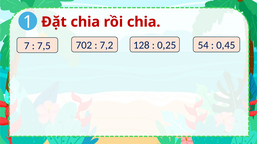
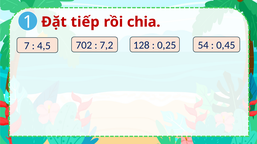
Đặt chia: chia -> tiếp (85, 22)
7,5: 7,5 -> 4,5 (44, 46)
